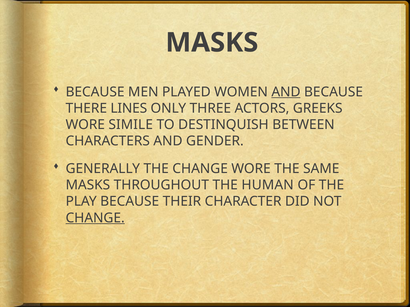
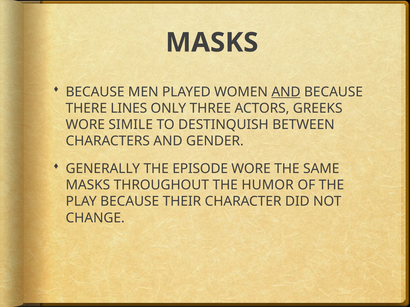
THE CHANGE: CHANGE -> EPISODE (200, 169)
HUMAN: HUMAN -> HUMOR (268, 185)
CHANGE underline: present -> none (95, 218)
